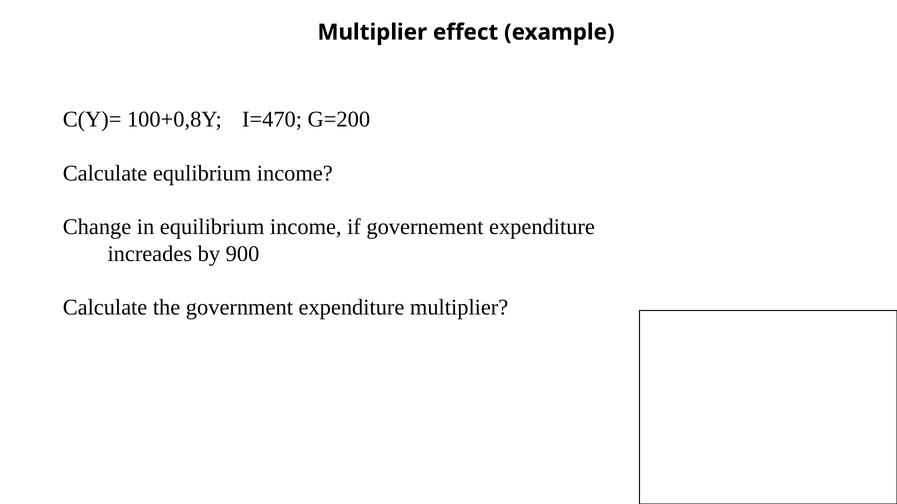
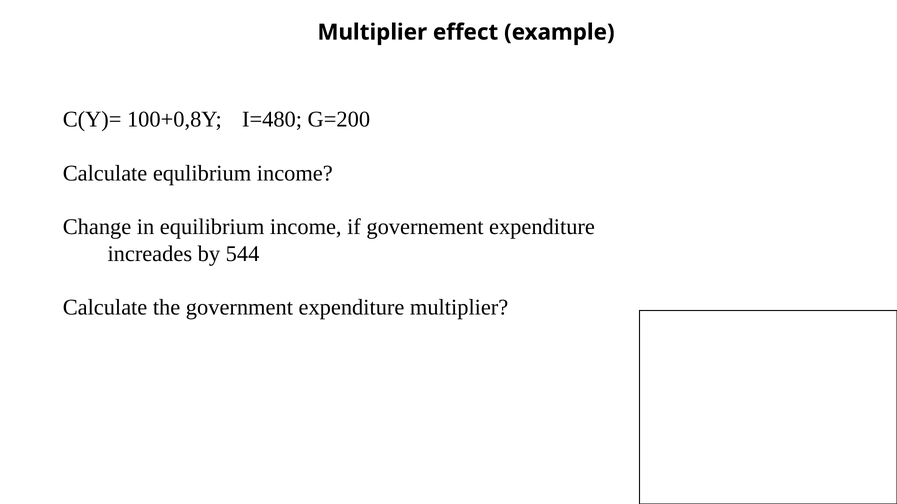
I=470: I=470 -> I=480 (272, 120)
900: 900 -> 544 (243, 254)
